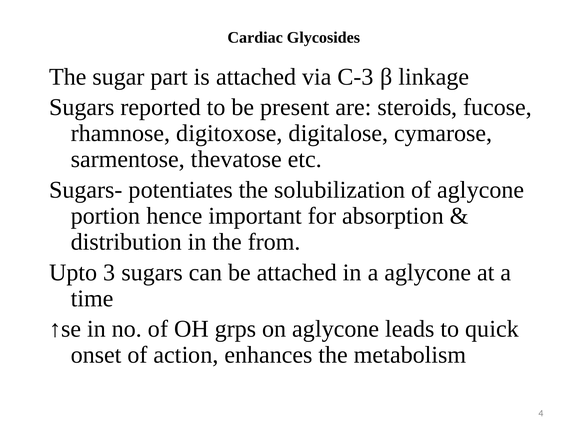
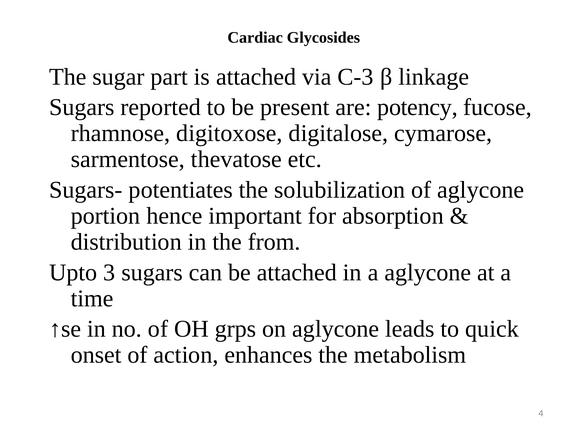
steroids: steroids -> potency (418, 107)
